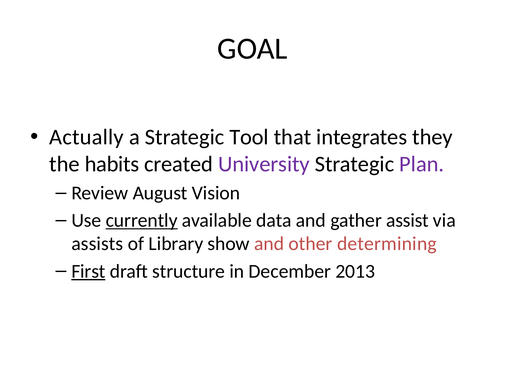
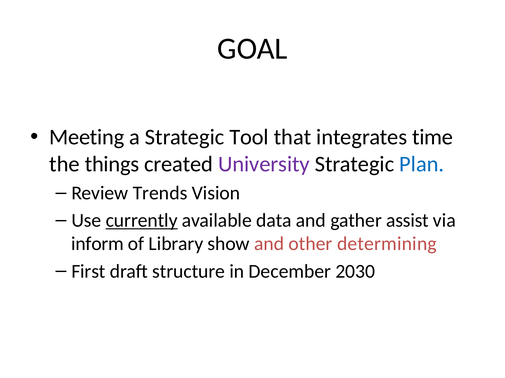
Actually: Actually -> Meeting (87, 137)
they: they -> time (433, 137)
habits: habits -> things (112, 164)
Plan colour: purple -> blue (422, 164)
August: August -> Trends (160, 193)
assists: assists -> inform (97, 244)
First underline: present -> none (88, 272)
2013: 2013 -> 2030 (355, 272)
